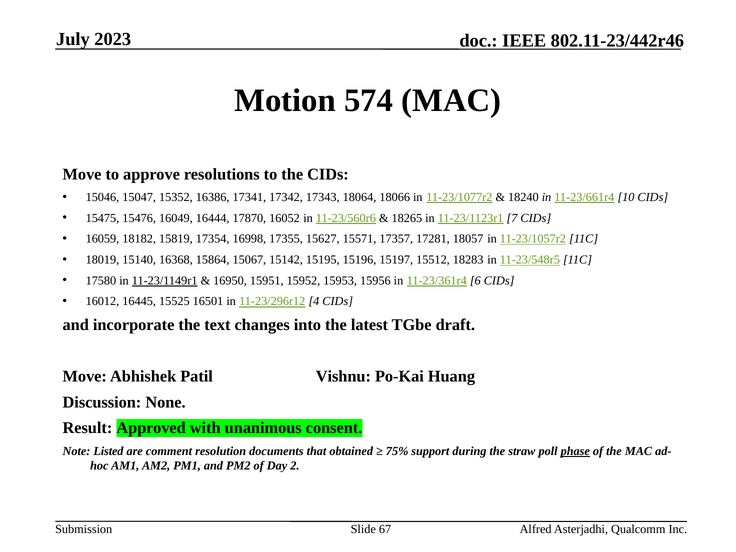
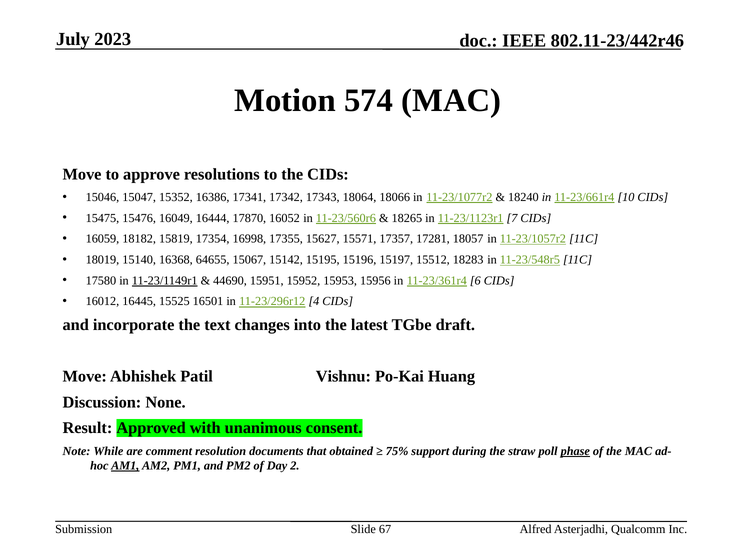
15864: 15864 -> 64655 (213, 260)
16950: 16950 -> 44690 (230, 281)
Listed: Listed -> While (108, 451)
AM1 underline: none -> present (125, 466)
